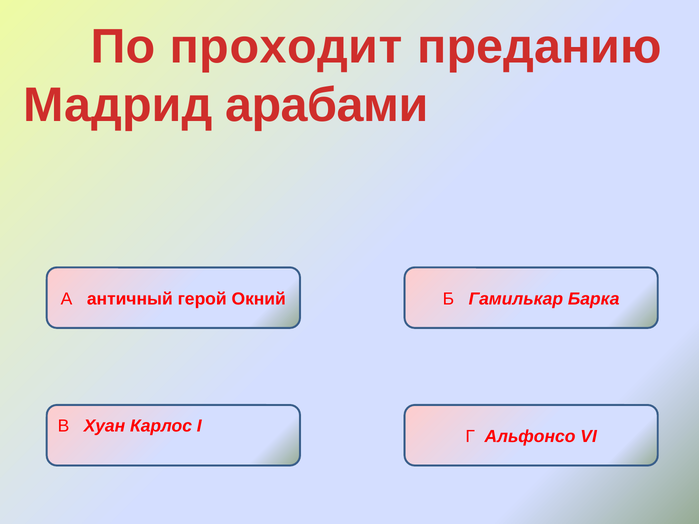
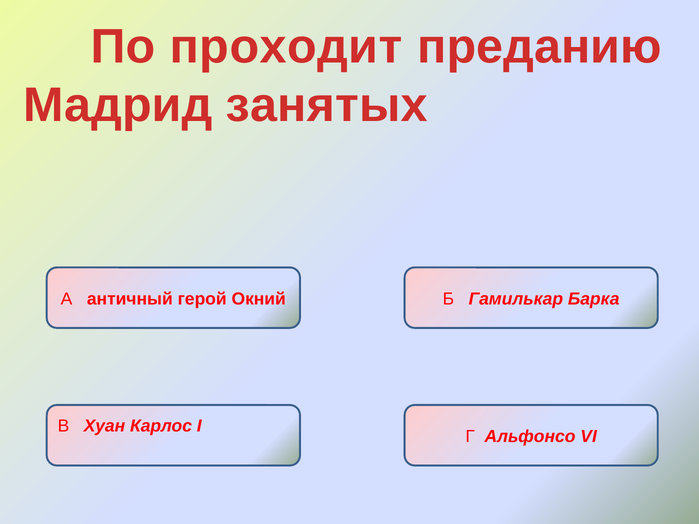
арабами: арабами -> занятых (327, 105)
